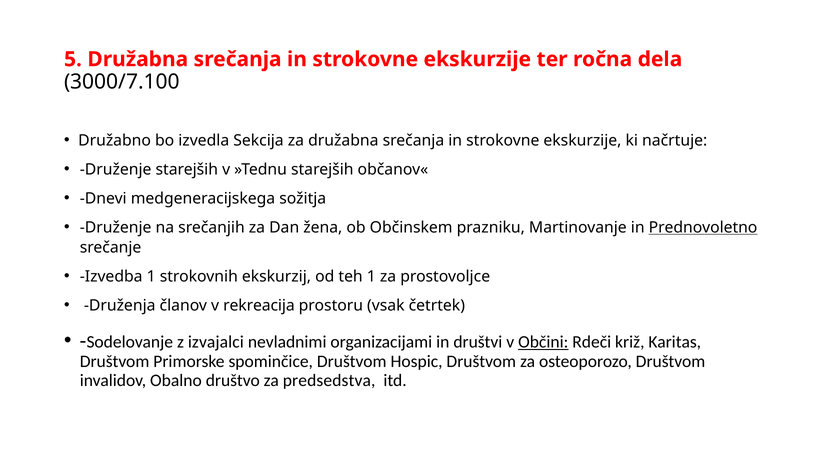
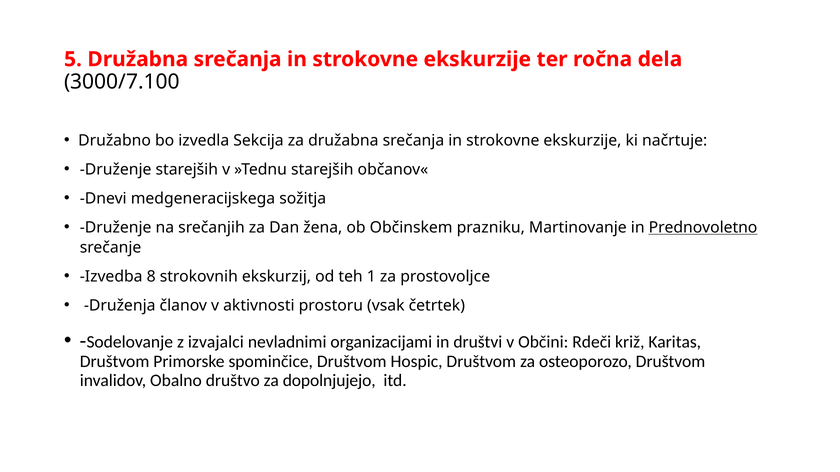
Izvedba 1: 1 -> 8 (151, 277)
rekreacija: rekreacija -> aktivnosti (259, 306)
Občini underline: present -> none (543, 342)
predsedstva: predsedstva -> dopolnjujejo (329, 381)
